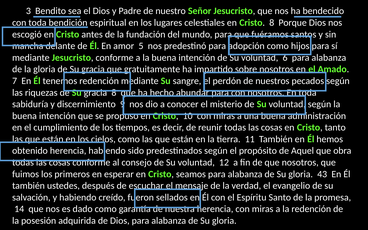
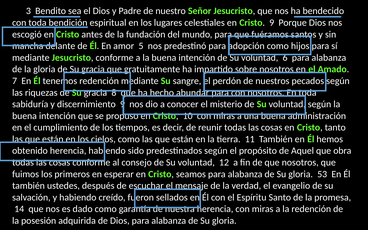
Cristo 8: 8 -> 9 (272, 23)
43: 43 -> 53 (322, 174)
